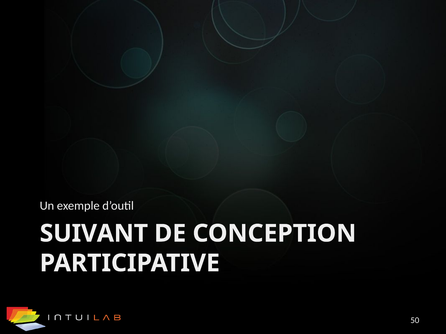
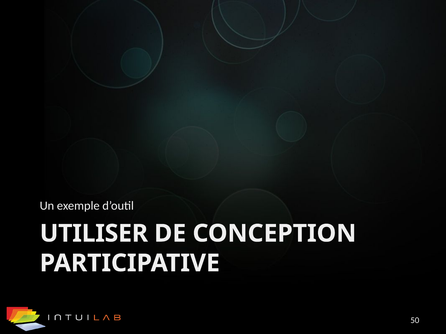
SUIVANT: SUIVANT -> UTILISER (94, 234)
